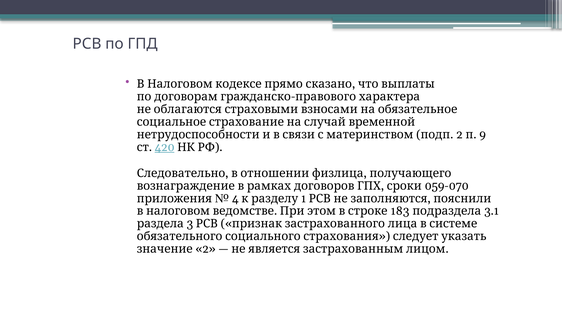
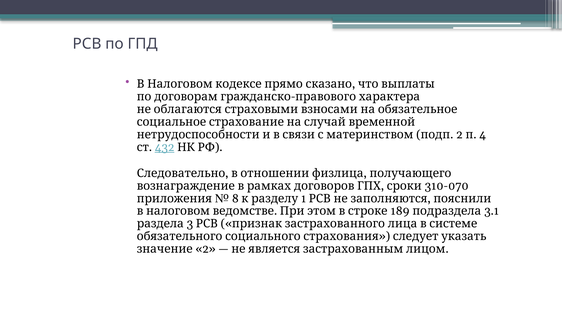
9: 9 -> 4 (483, 135)
420: 420 -> 432 (165, 147)
059-070: 059-070 -> 310-070 (447, 186)
4: 4 -> 8 (235, 199)
183: 183 -> 189 (400, 211)
